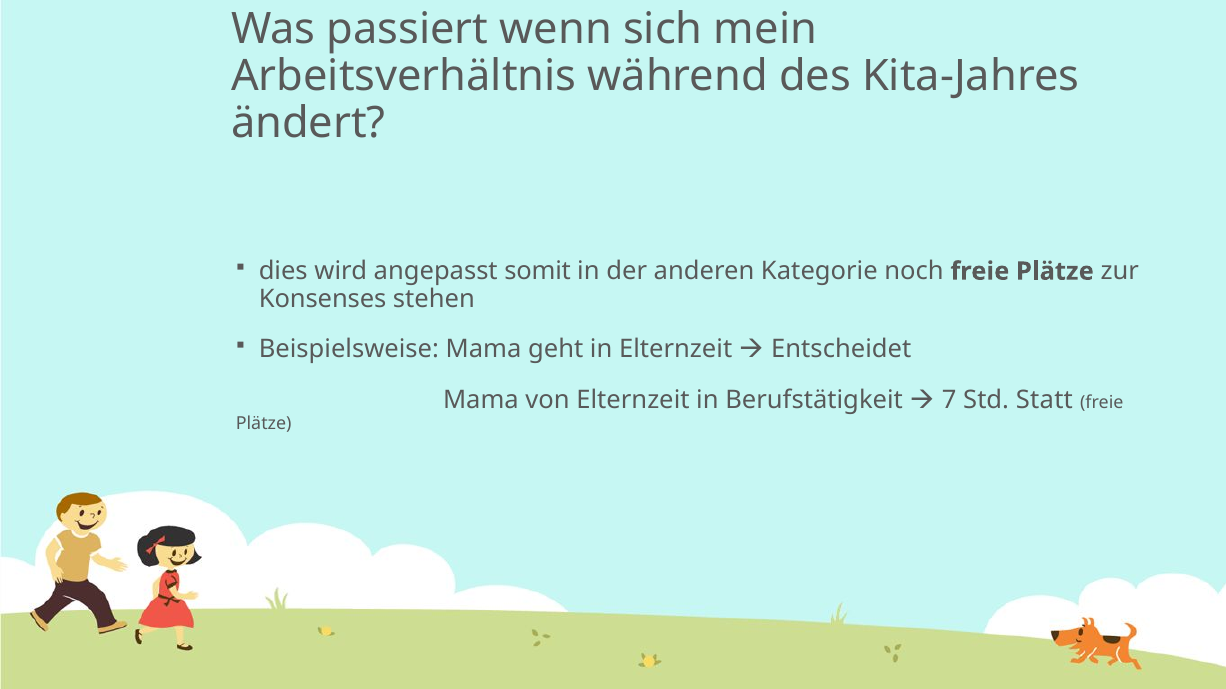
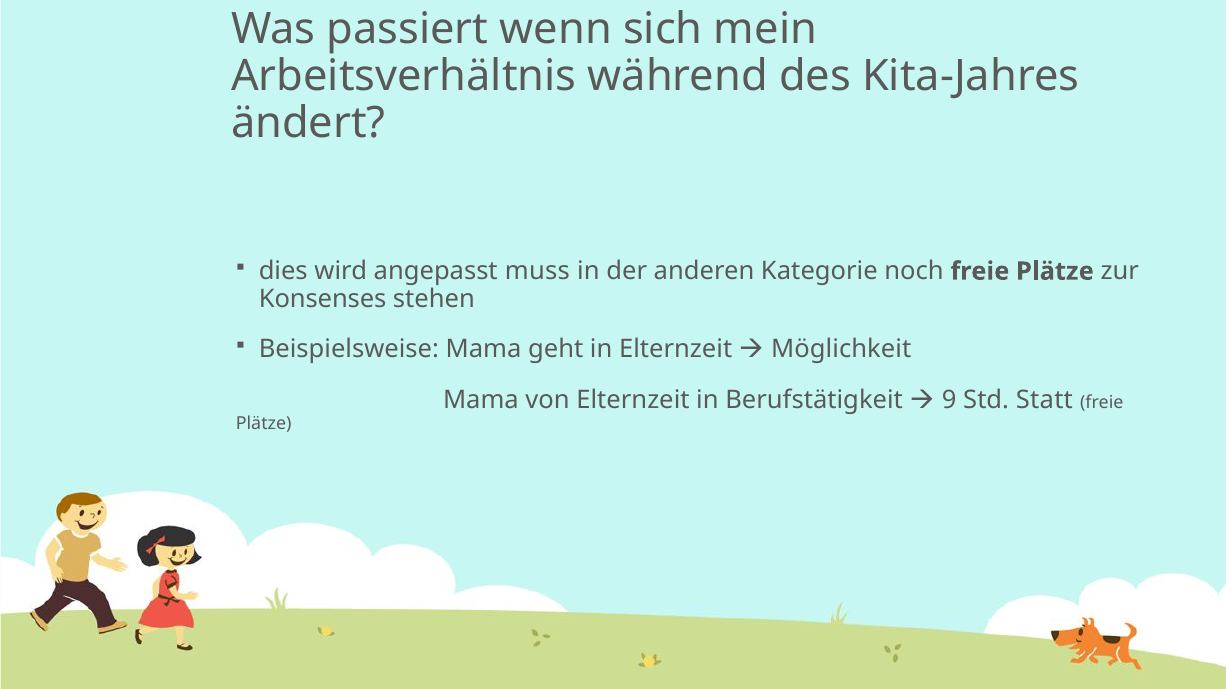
somit: somit -> muss (537, 272)
Entscheidet: Entscheidet -> Möglichkeit (841, 350)
7: 7 -> 9 (949, 400)
